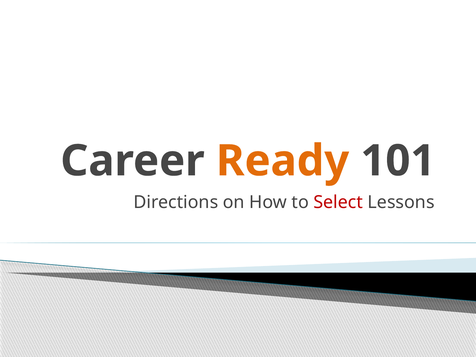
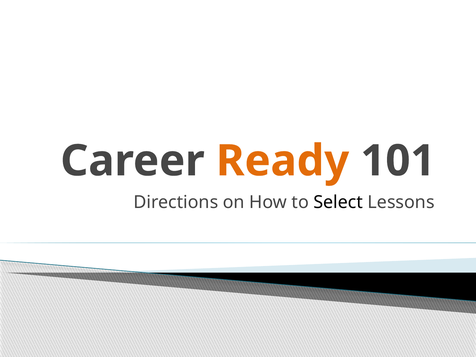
Select colour: red -> black (338, 202)
